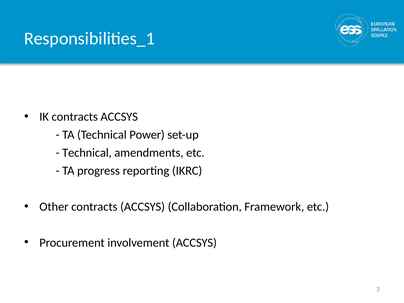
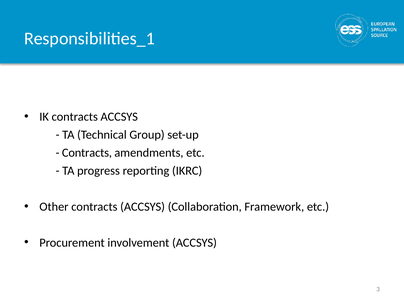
Power: Power -> Group (147, 135)
Technical: Technical -> Contracts (87, 153)
